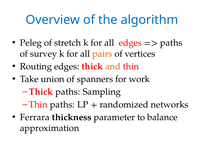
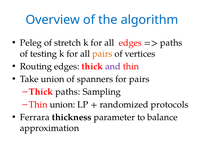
survey: survey -> testing (44, 54)
and colour: orange -> purple (113, 66)
for work: work -> pairs (139, 79)
Thin paths: paths -> union (62, 105)
networks: networks -> protocols (170, 105)
